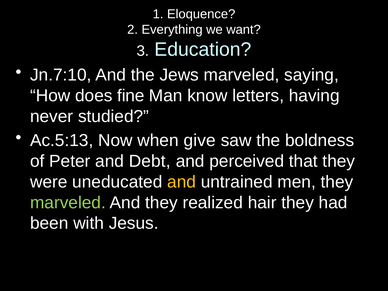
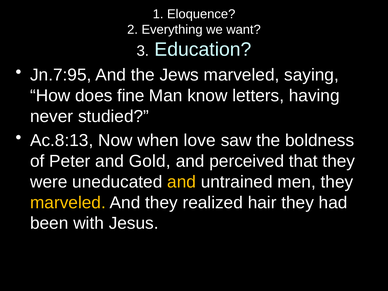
Jn.7:10: Jn.7:10 -> Jn.7:95 (61, 75)
Ac.5:13: Ac.5:13 -> Ac.8:13 (62, 140)
give: give -> love (200, 140)
Debt: Debt -> Gold (150, 161)
marveled colour: light green -> yellow (68, 203)
